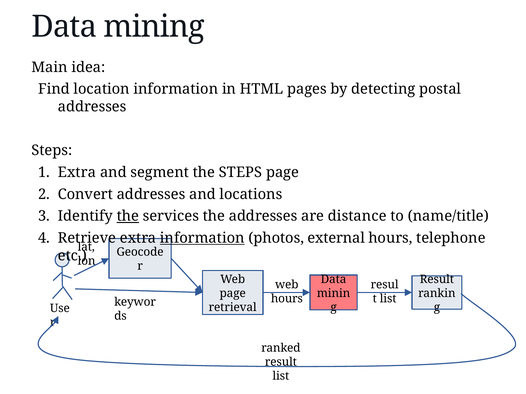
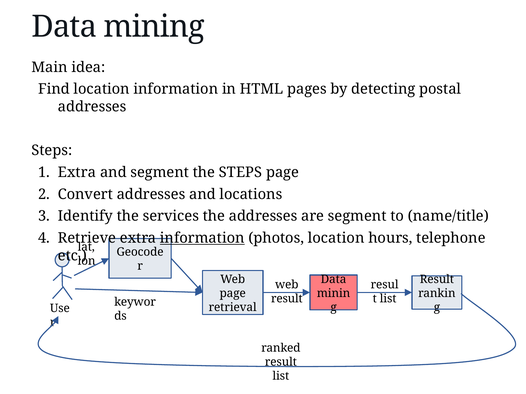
the underline: present -> none (128, 216)
are distance: distance -> segment (357, 216)
photos external: external -> location (336, 238)
hours: hours -> result (287, 299)
